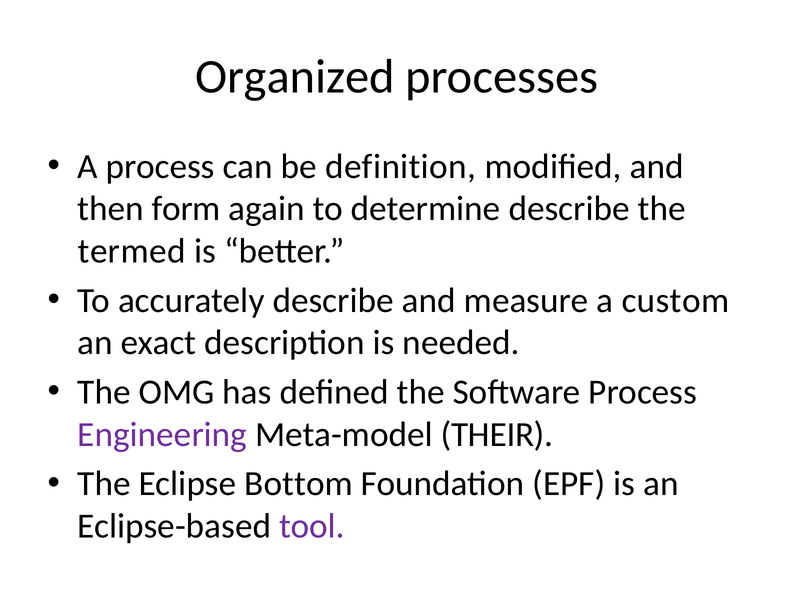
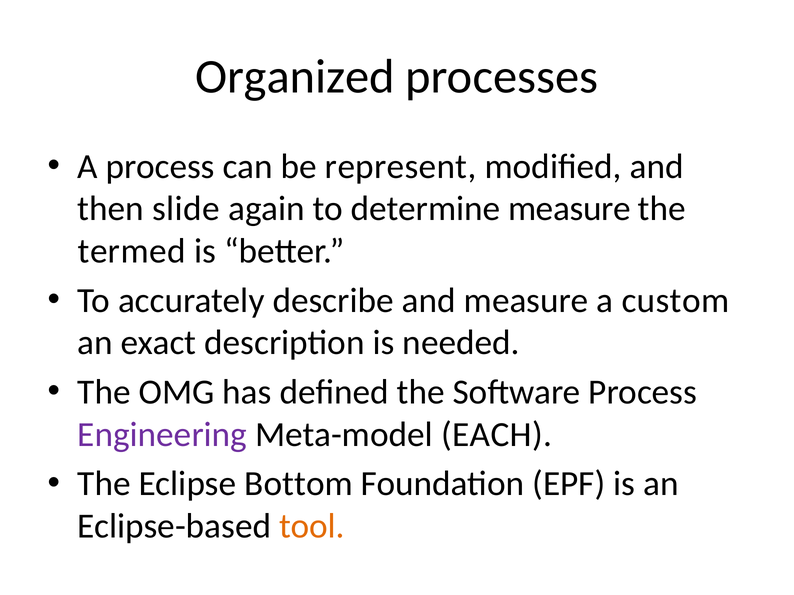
definition: definition -> represent (401, 167)
form: form -> slide (186, 209)
determine describe: describe -> measure (569, 209)
THEIR: THEIR -> EACH (497, 435)
tool colour: purple -> orange (312, 527)
